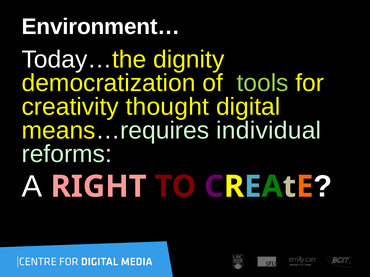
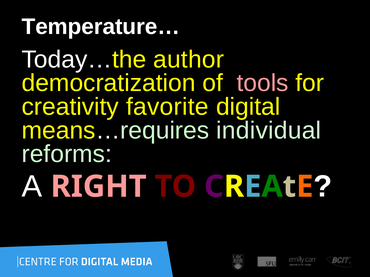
Environment…: Environment… -> Temperature… (101, 27)
dignity: dignity -> author (189, 60)
tools colour: light green -> pink (263, 83)
thought: thought -> favorite (167, 107)
